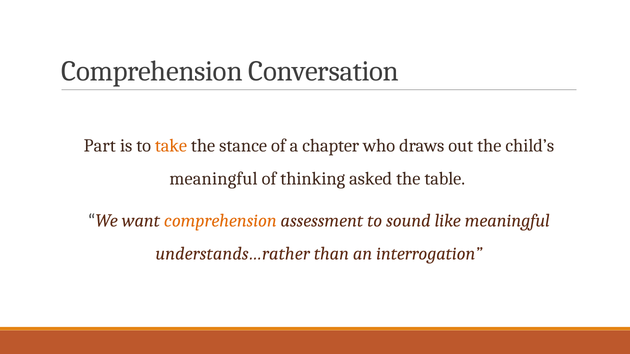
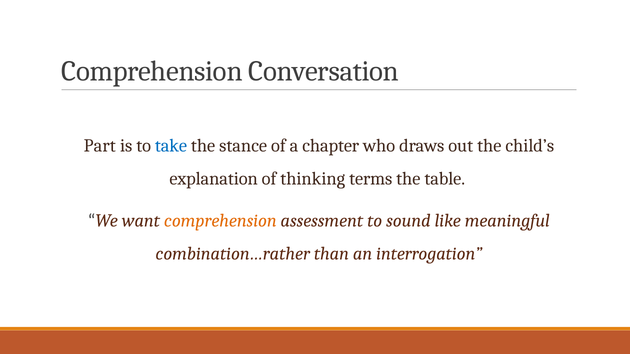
take colour: orange -> blue (171, 146)
meaningful: meaningful -> explanation (214, 179)
asked: asked -> terms (371, 179)
understands…rather: understands…rather -> combination…rather (233, 254)
